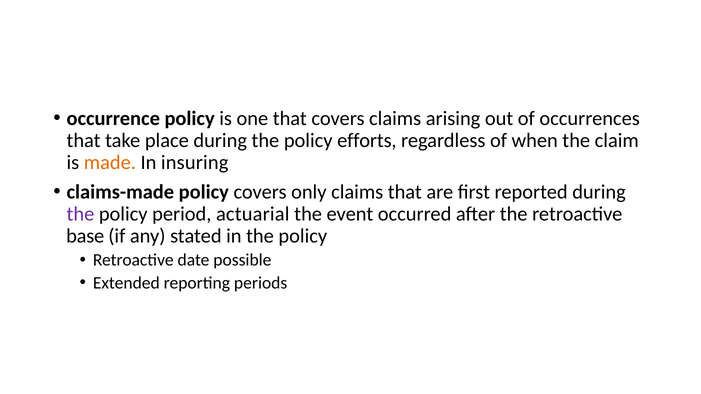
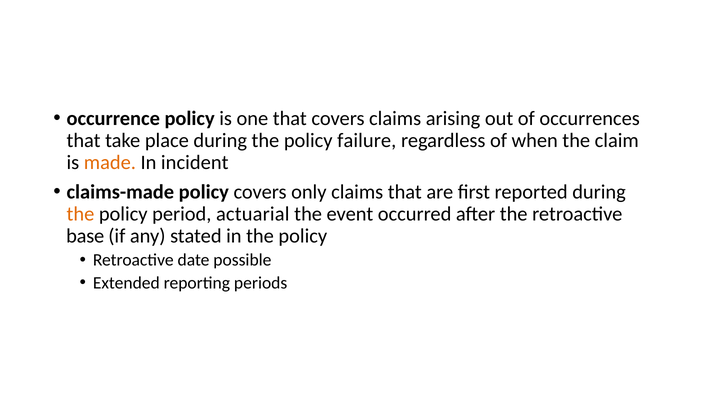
efforts: efforts -> failure (367, 141)
insuring: insuring -> incident (195, 163)
the colour: purple -> orange (80, 214)
